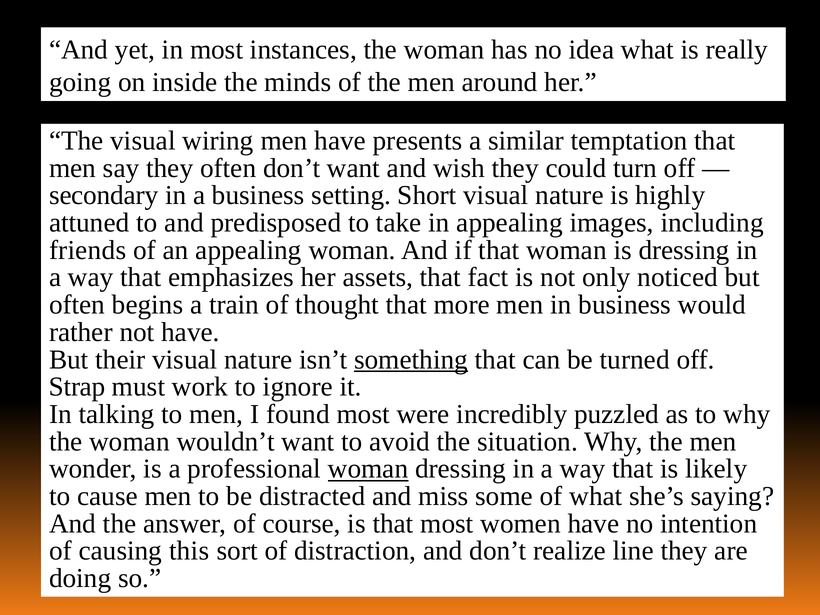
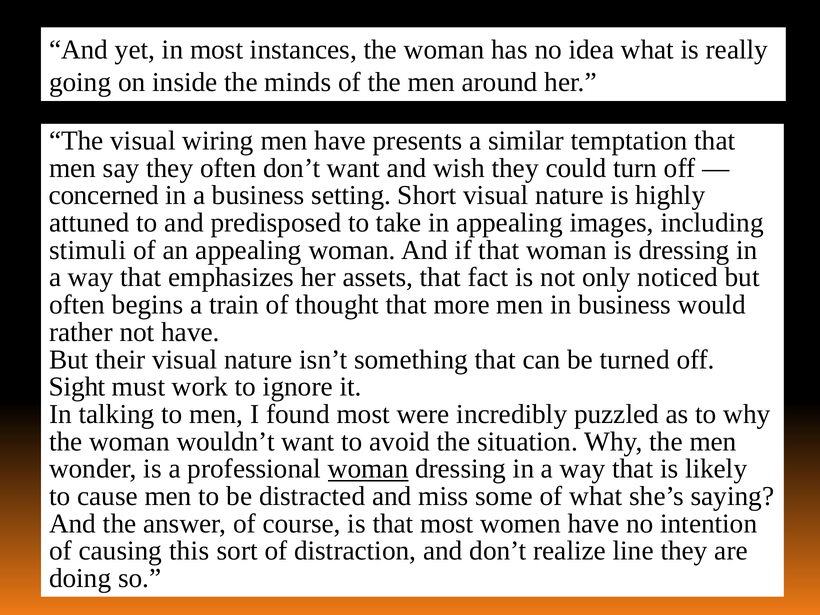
secondary: secondary -> concerned (104, 195)
friends: friends -> stimuli (88, 250)
something underline: present -> none (411, 359)
Strap: Strap -> Sight (77, 387)
